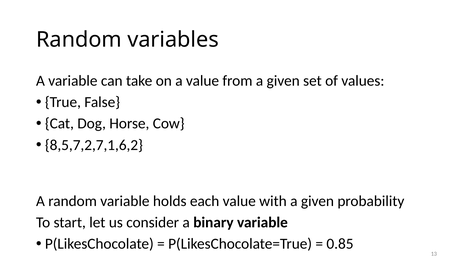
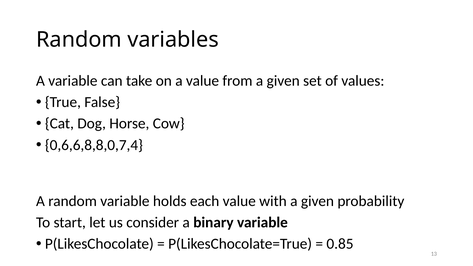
8,5,7,2,7,1,6,2: 8,5,7,2,7,1,6,2 -> 0,6,6,8,8,0,7,4 (94, 145)
